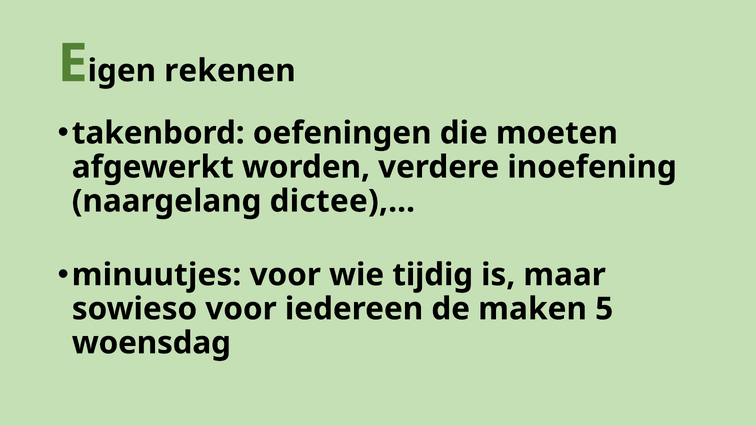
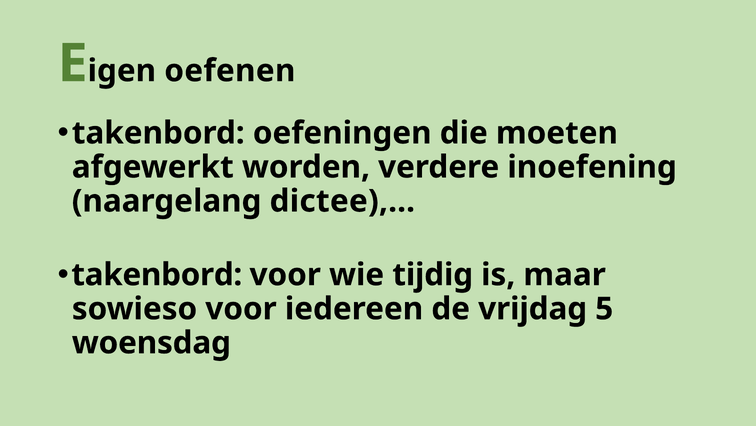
rekenen: rekenen -> oefenen (230, 71)
minuutjes: minuutjes -> takenbord (157, 274)
maken: maken -> vrijdag (533, 308)
